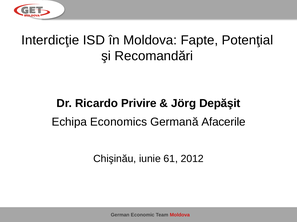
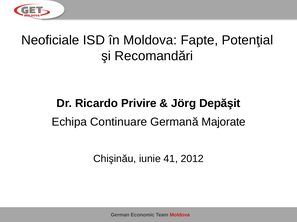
Interdicţie: Interdicţie -> Neoficiale (50, 40)
Economics: Economics -> Continuare (119, 122)
Afacerile: Afacerile -> Majorate (224, 122)
61: 61 -> 41 (171, 159)
